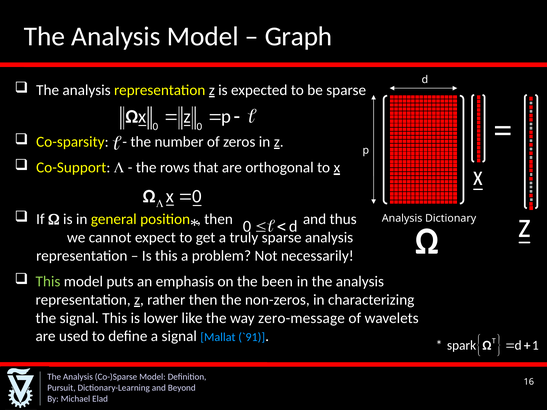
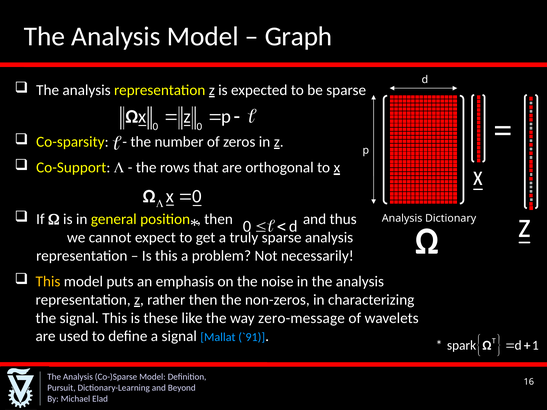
This colour: light green -> yellow (48, 282)
been: been -> noise (277, 282)
lower: lower -> these (161, 318)
